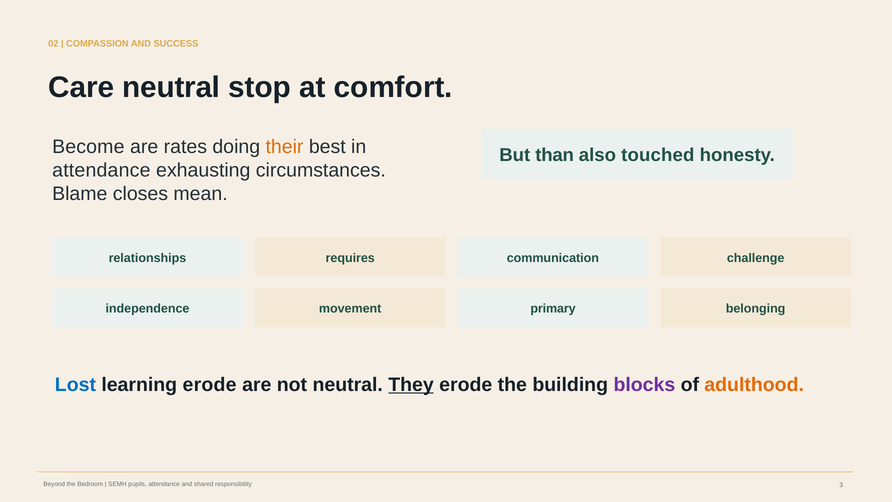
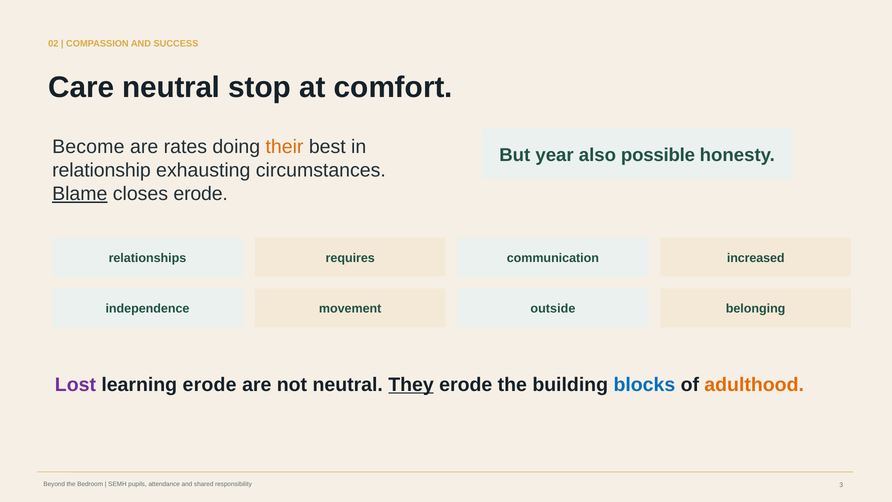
than: than -> year (555, 155)
touched: touched -> possible (658, 155)
attendance: attendance -> relationship (101, 170)
Blame underline: none -> present (80, 194)
closes mean: mean -> erode (201, 194)
challenge: challenge -> increased (756, 258)
primary: primary -> outside (553, 309)
Lost colour: blue -> purple (75, 384)
blocks colour: purple -> blue (644, 384)
